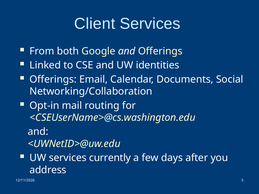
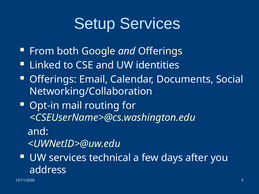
Client: Client -> Setup (95, 24)
currently: currently -> technical (110, 158)
